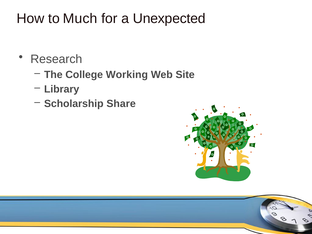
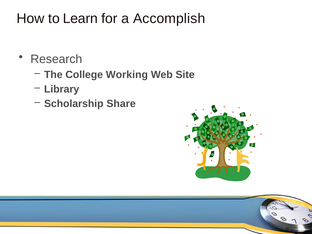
Much: Much -> Learn (80, 19)
Unexpected: Unexpected -> Accomplish (169, 19)
